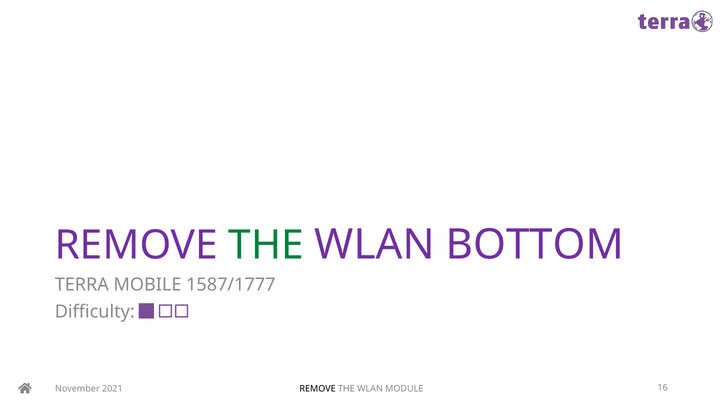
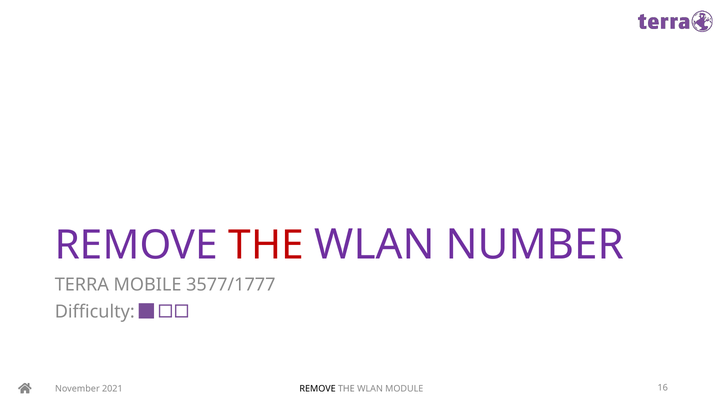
THE colour: green -> red (266, 245)
BOTTOM: BOTTOM -> NUMBER (535, 245)
1587/1777: 1587/1777 -> 3577/1777 (231, 285)
